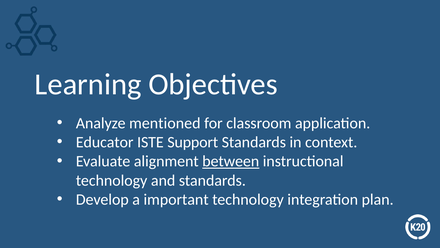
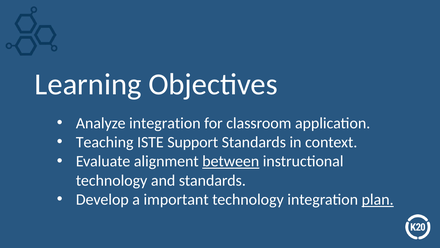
Analyze mentioned: mentioned -> integration (165, 123)
Educator: Educator -> Teaching (105, 142)
plan underline: none -> present (378, 199)
